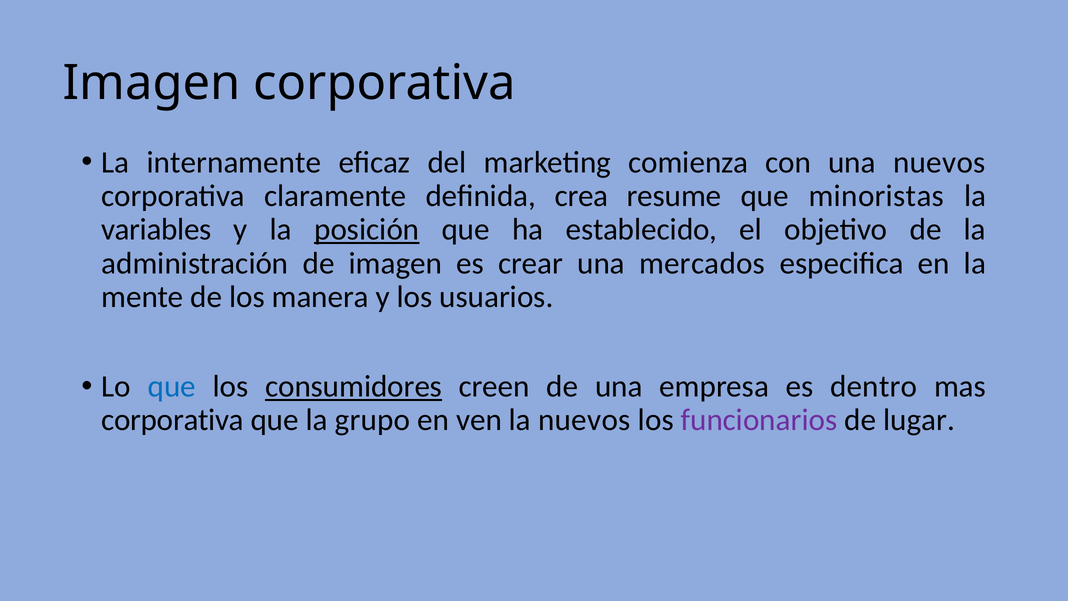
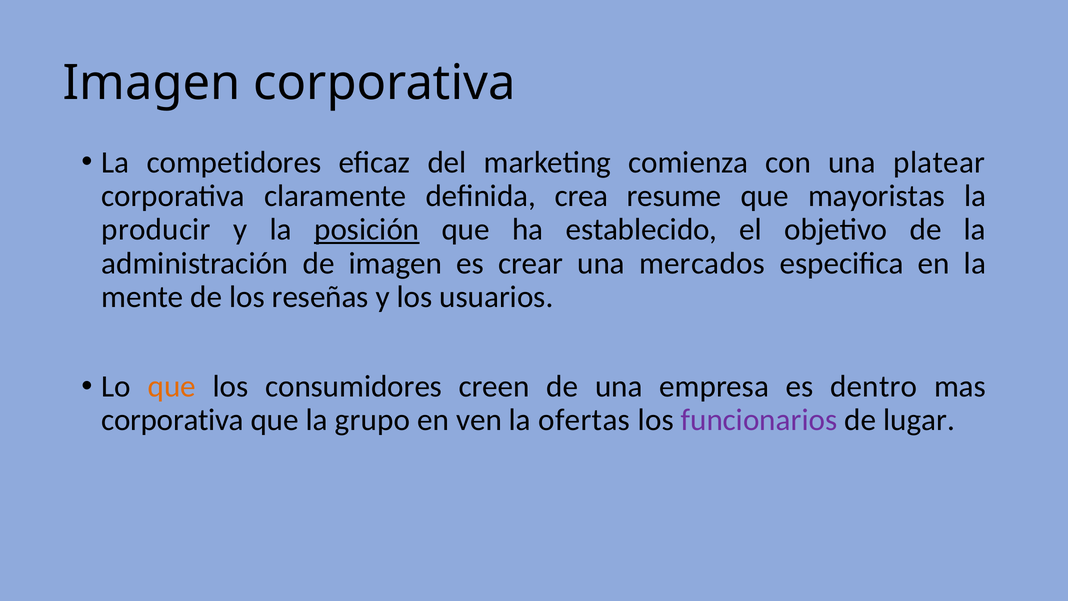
internamente: internamente -> competidores (234, 162)
una nuevos: nuevos -> platear (939, 162)
minoristas: minoristas -> mayoristas (877, 196)
variables: variables -> producir (156, 229)
manera: manera -> reseñas (320, 297)
que colour: blue -> orange (172, 386)
consumidores underline: present -> none (354, 386)
la nuevos: nuevos -> ofertas (584, 420)
